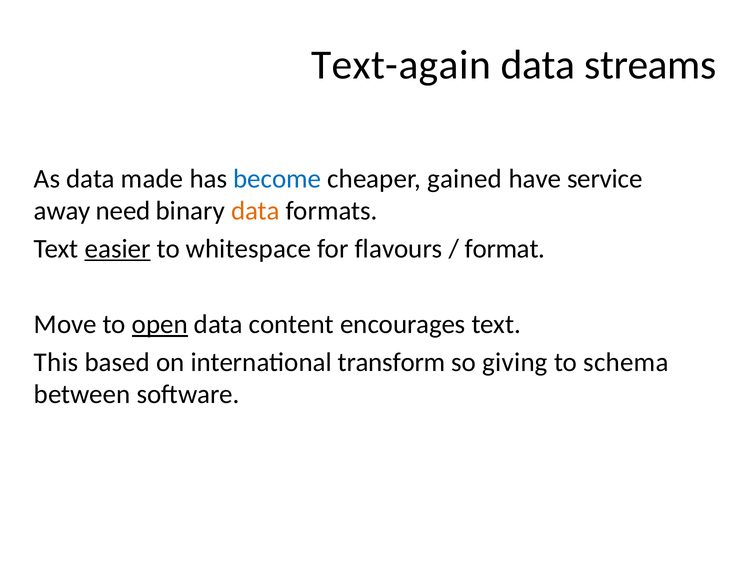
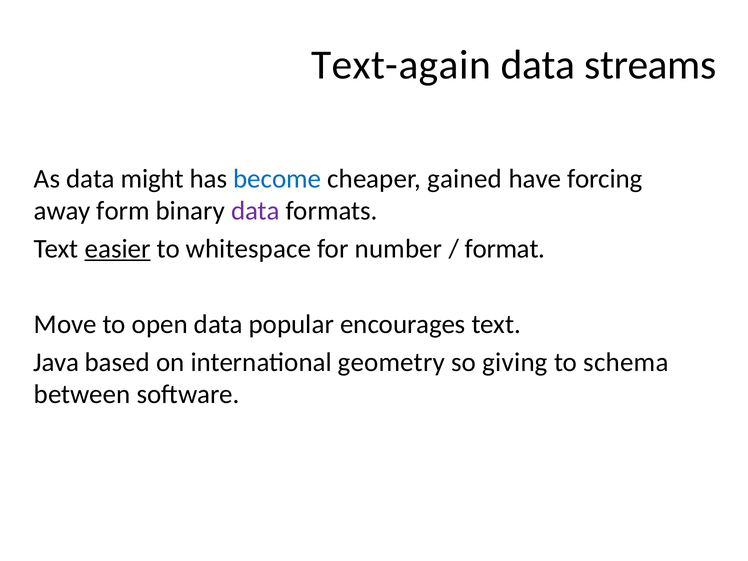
made: made -> might (152, 179)
service: service -> forcing (605, 179)
need: need -> form (123, 211)
data colour: orange -> purple (255, 211)
flavours: flavours -> number (399, 249)
open underline: present -> none (160, 324)
content: content -> popular (291, 324)
This: This -> Java (56, 362)
transform: transform -> geometry (391, 362)
